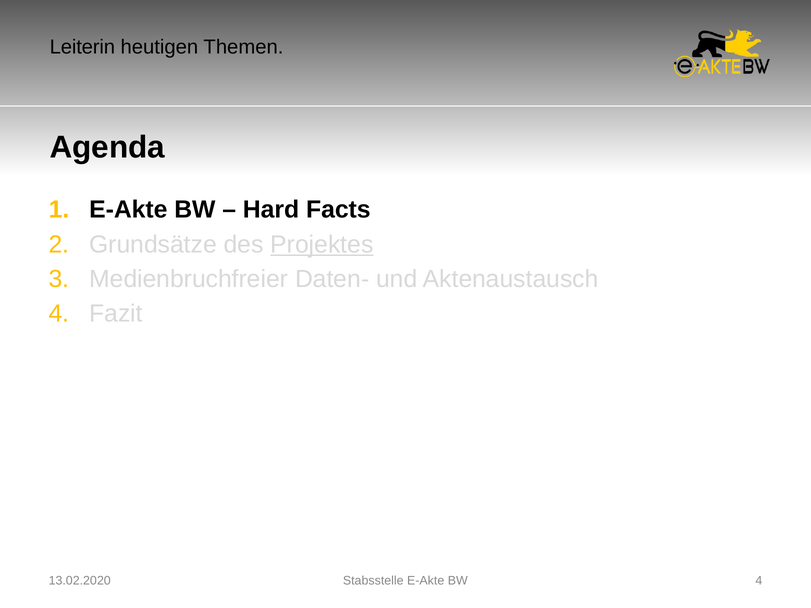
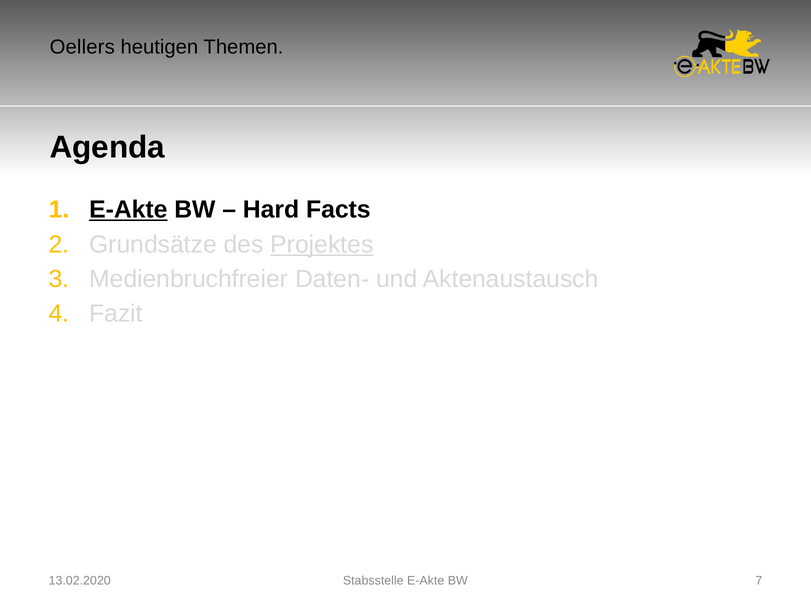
Leiterin: Leiterin -> Oellers (82, 47)
E-Akte underline: none -> present (128, 210)
13.02.2020 4: 4 -> 7 (759, 581)
